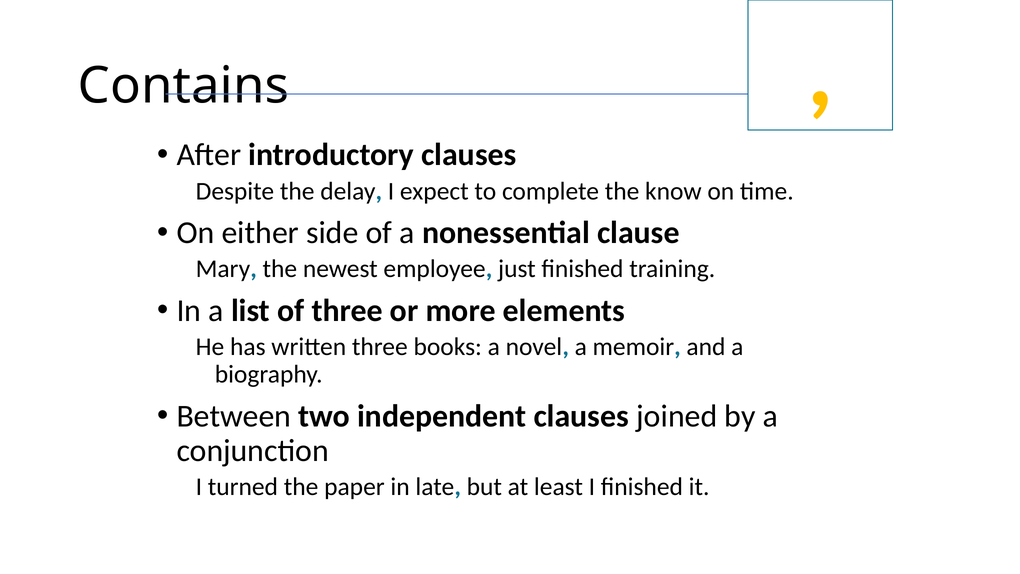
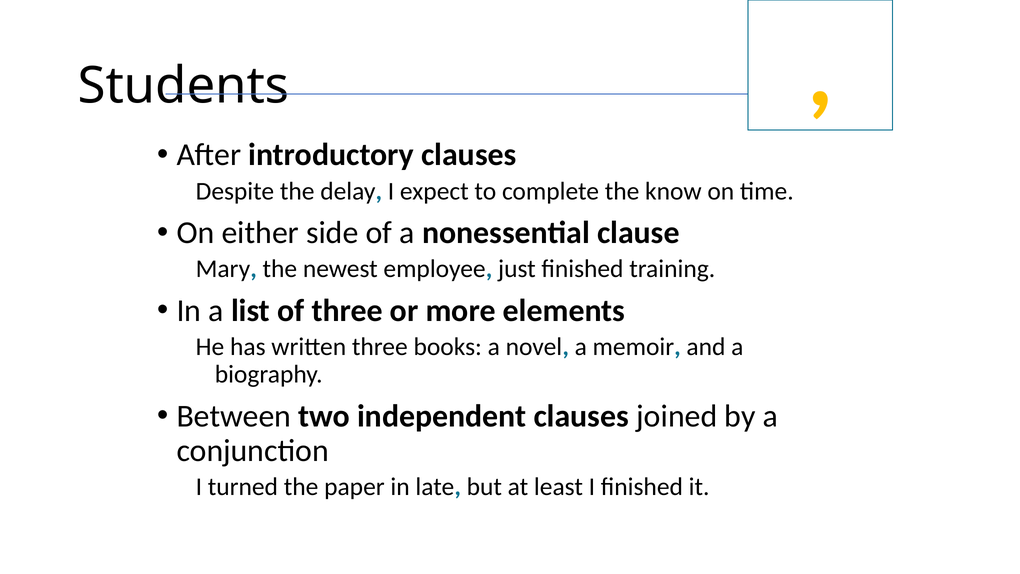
Contains: Contains -> Students (184, 86)
